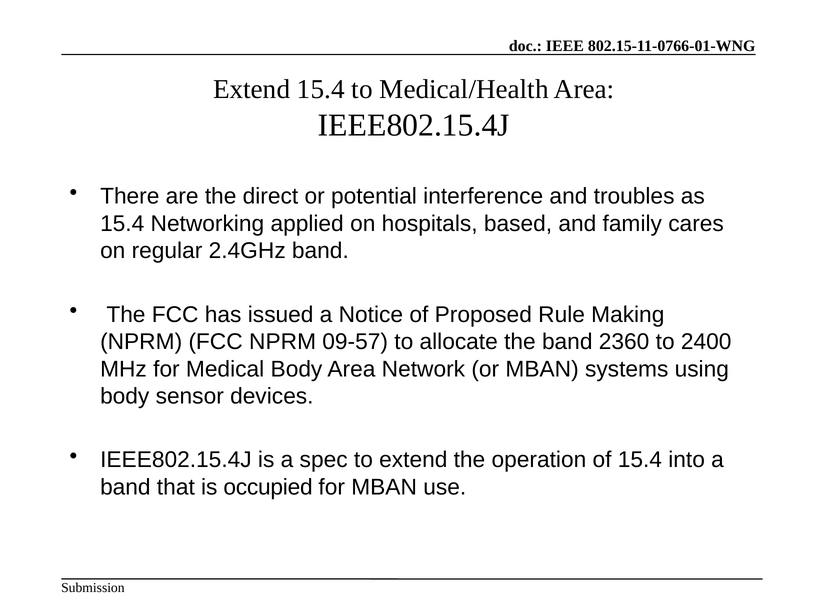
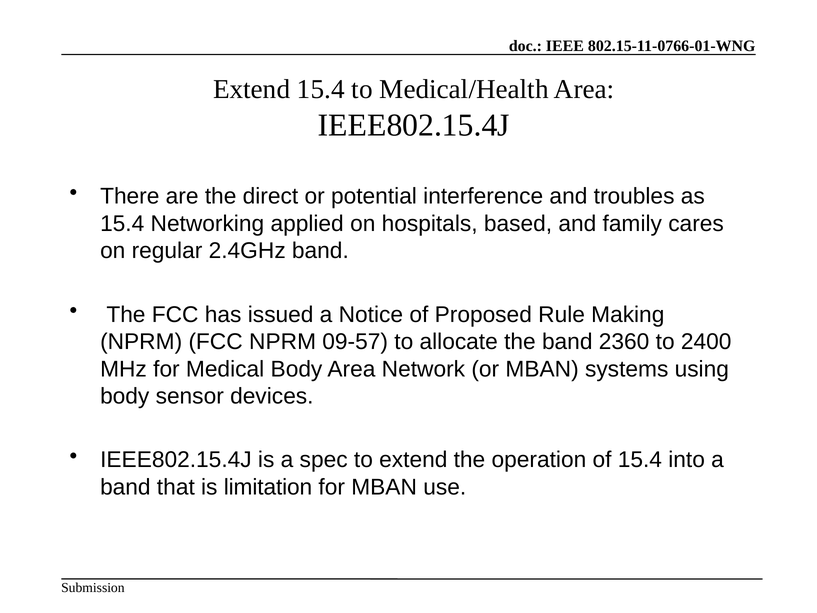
occupied: occupied -> limitation (268, 487)
